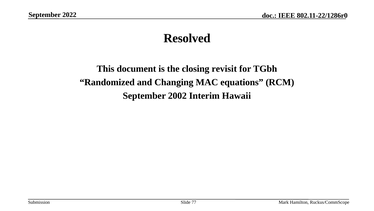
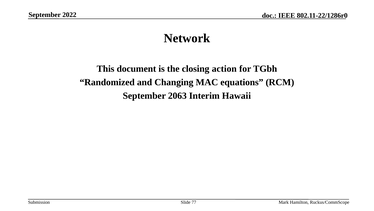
Resolved: Resolved -> Network (187, 38)
revisit: revisit -> action (224, 68)
2002: 2002 -> 2063 (177, 96)
